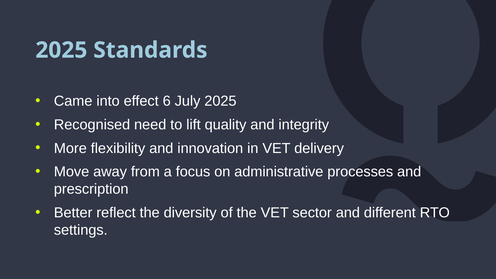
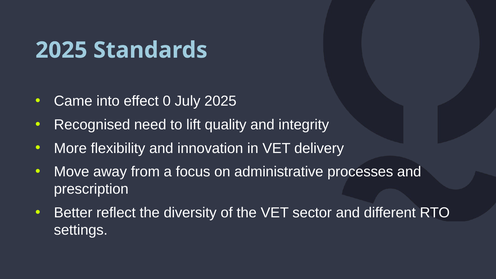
6: 6 -> 0 (167, 101)
